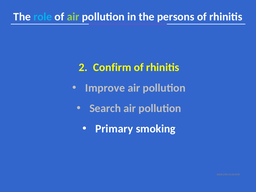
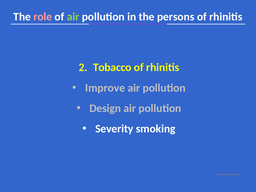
role colour: light blue -> pink (43, 17)
Confirm: Confirm -> Tobacco (112, 67)
Search: Search -> Design (105, 108)
Primary: Primary -> Severity (114, 129)
